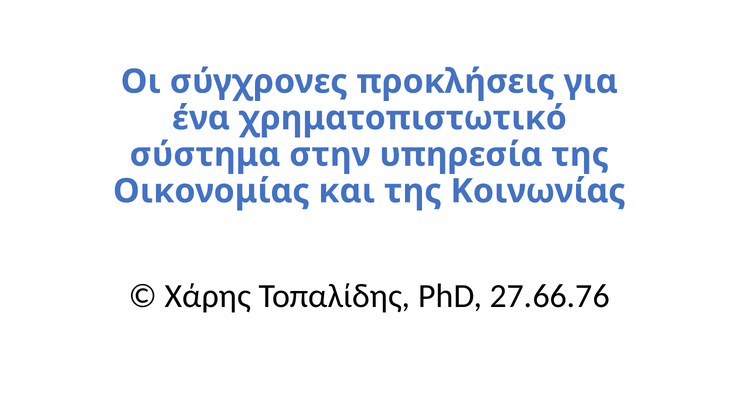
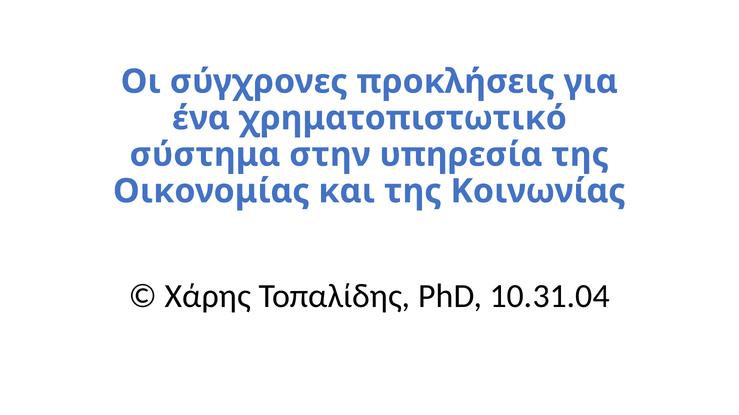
27.66.76: 27.66.76 -> 10.31.04 (550, 297)
